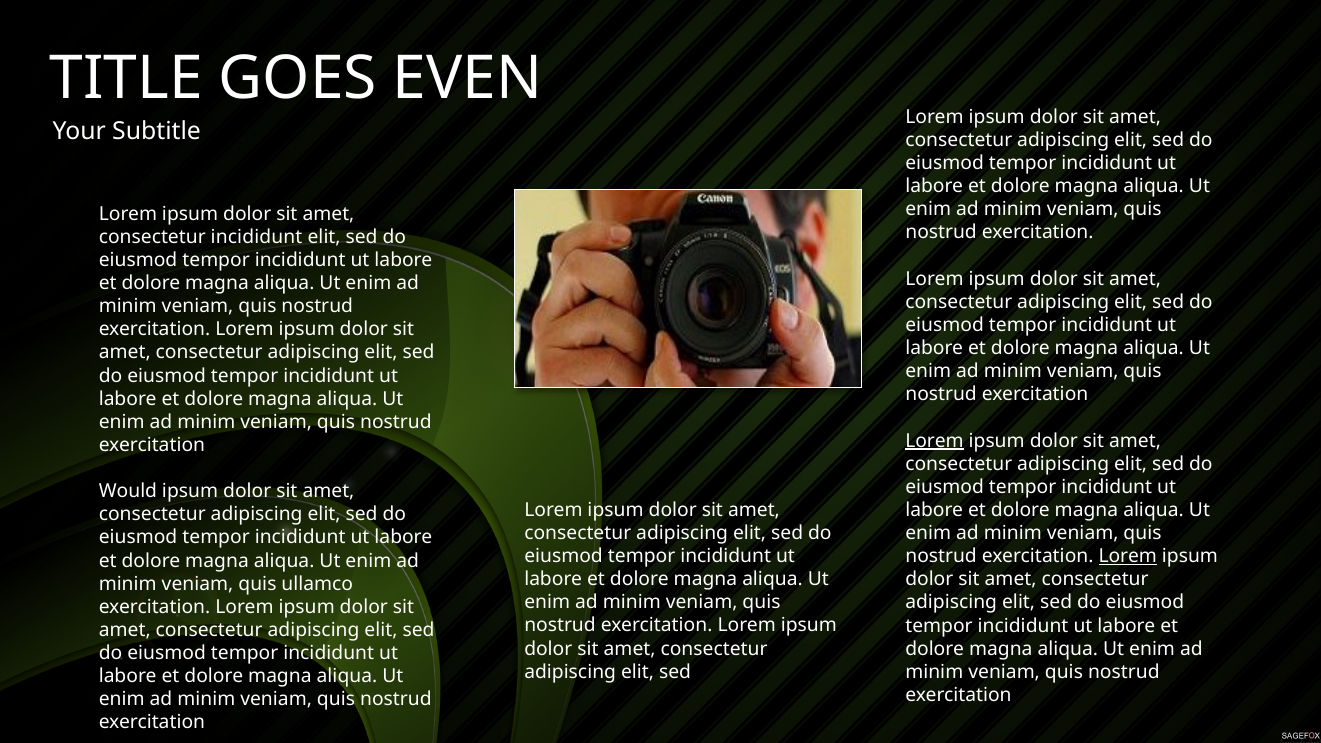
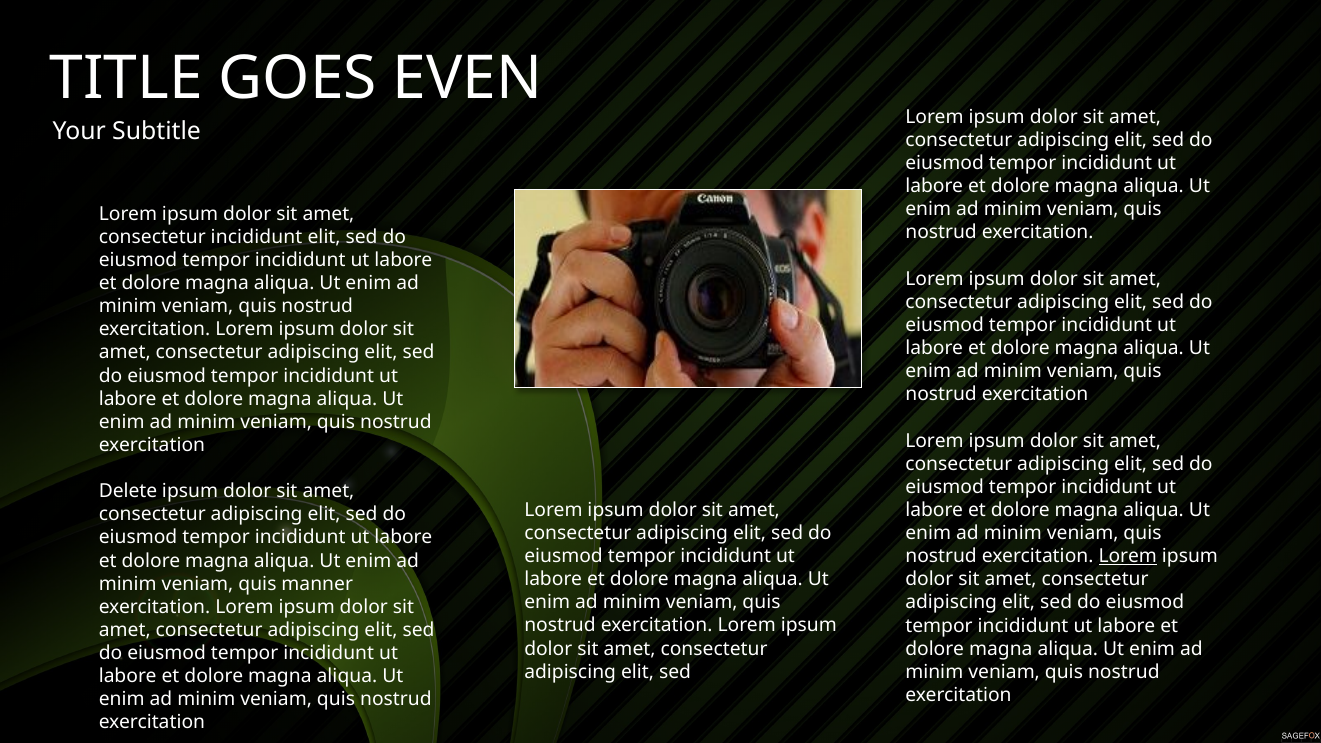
Lorem underline: present -> none (935, 441)
Would: Would -> Delete (128, 491)
ullamco: ullamco -> manner (317, 584)
